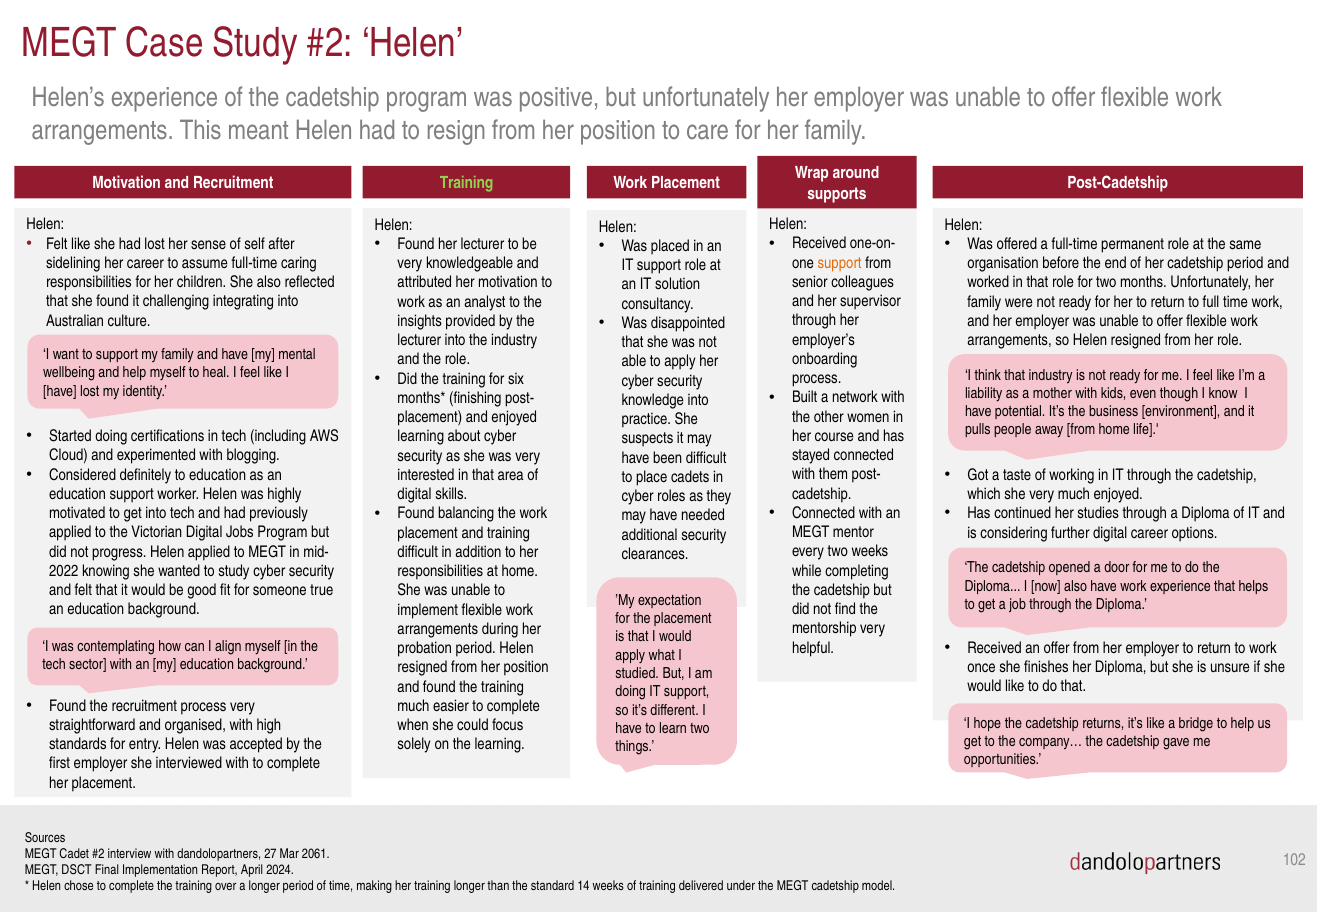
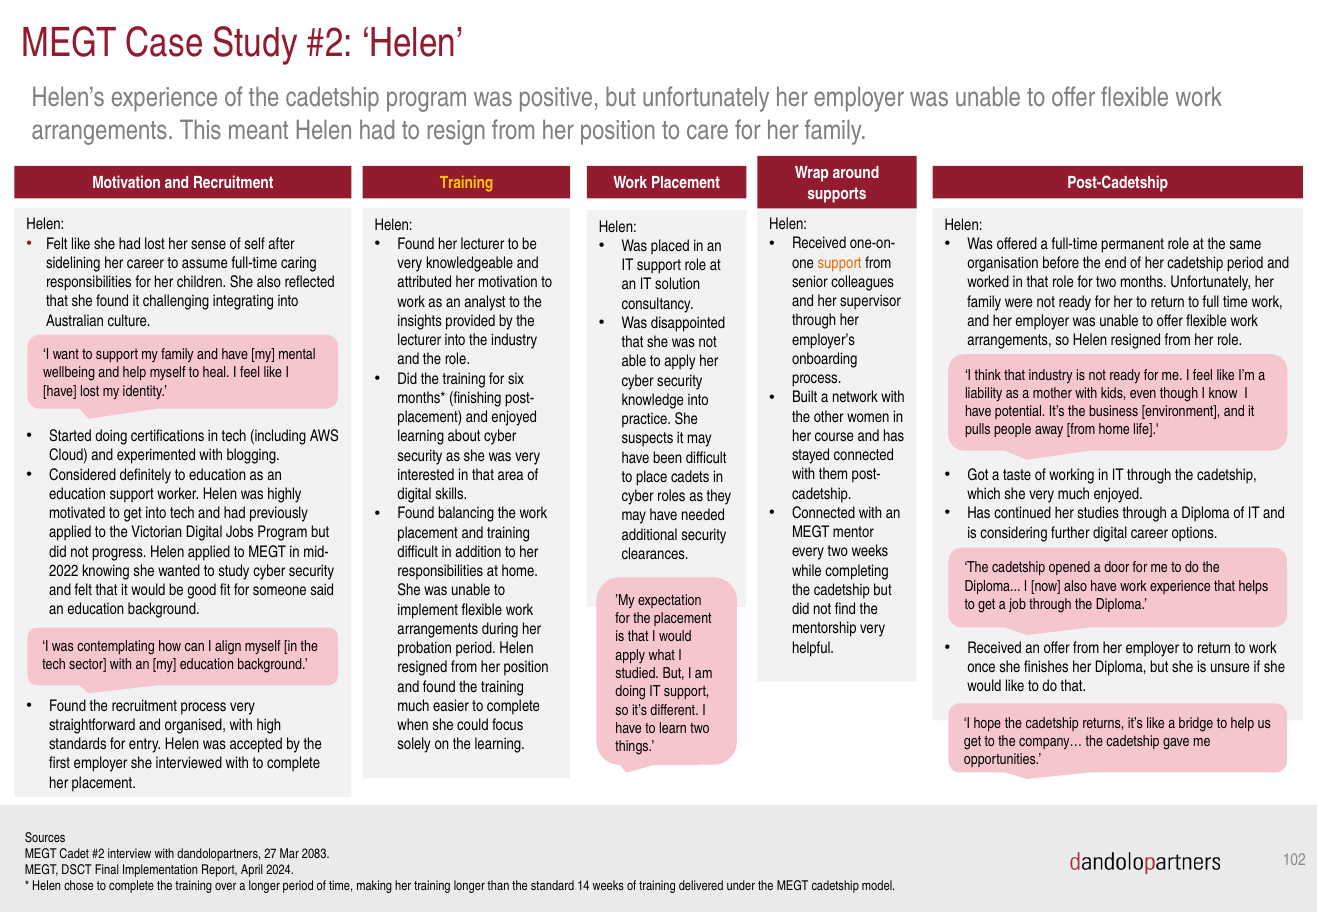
Training colour: light green -> yellow (467, 183)
true: true -> said (322, 590)
2061: 2061 -> 2083 (316, 854)
